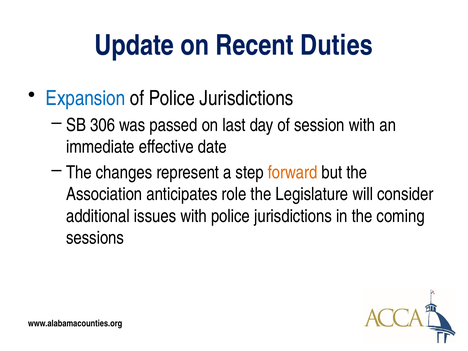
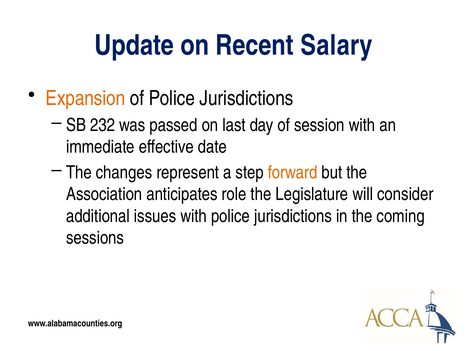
Duties: Duties -> Salary (337, 45)
Expansion colour: blue -> orange (85, 98)
306: 306 -> 232 (103, 125)
